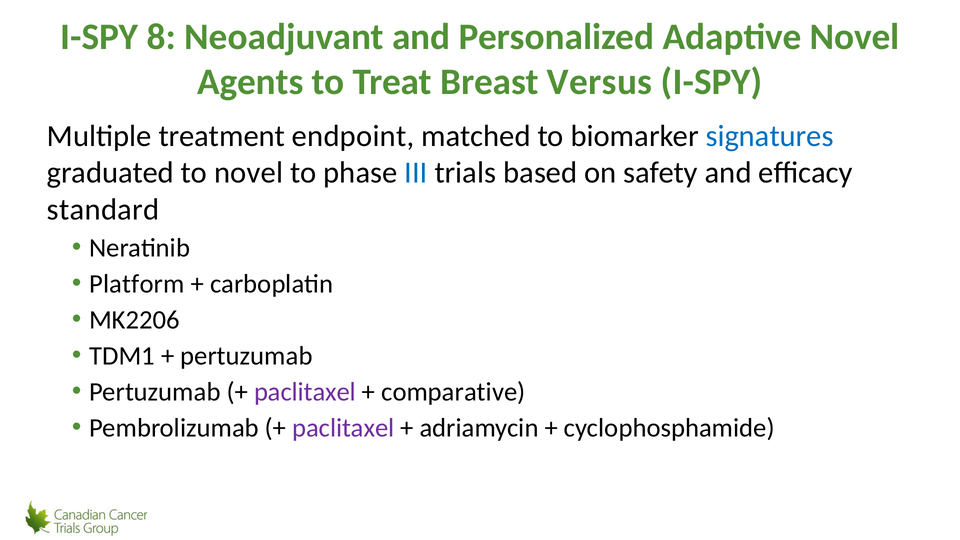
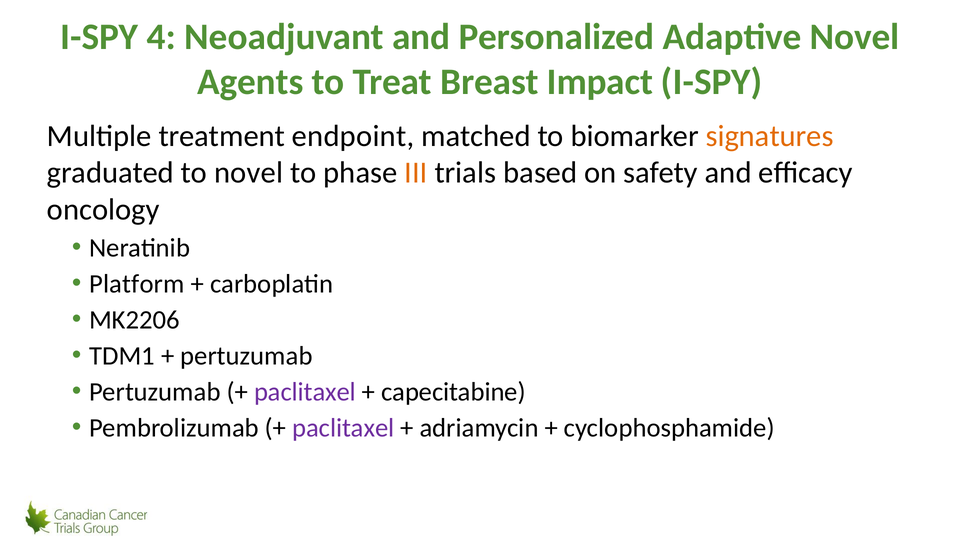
8: 8 -> 4 (161, 37)
Versus: Versus -> Impact (600, 82)
signatures colour: blue -> orange (770, 136)
III colour: blue -> orange (416, 173)
standard: standard -> oncology (103, 210)
comparative: comparative -> capecitabine (453, 392)
